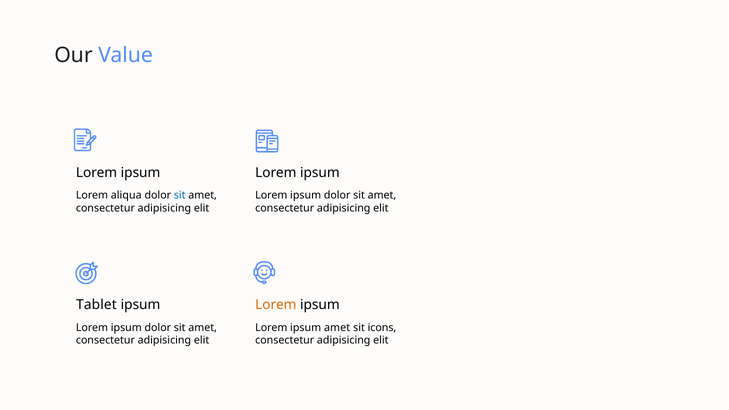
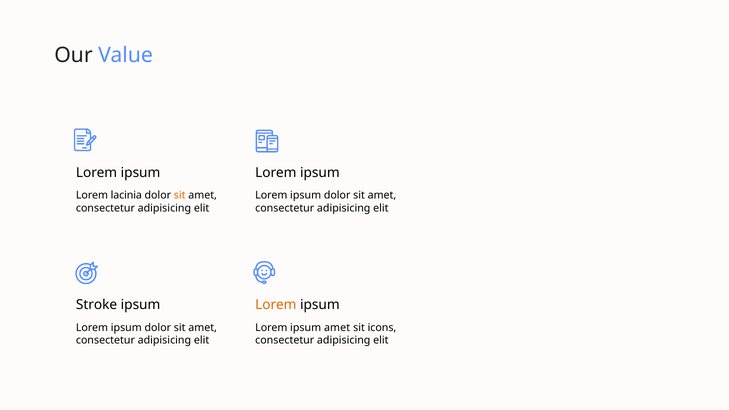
aliqua: aliqua -> lacinia (126, 195)
sit colour: blue -> orange (180, 195)
Tablet: Tablet -> Stroke (97, 305)
